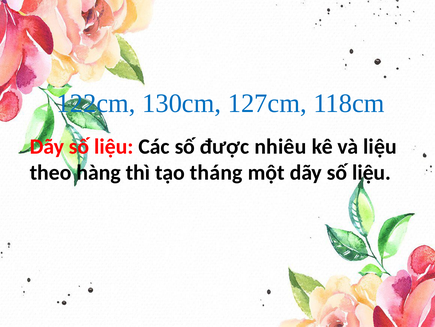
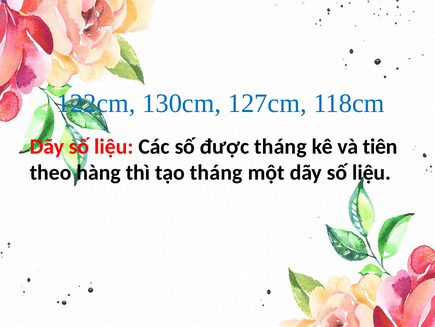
được nhiêu: nhiêu -> tháng (280, 146)
và liệu: liệu -> tiên (380, 146)
